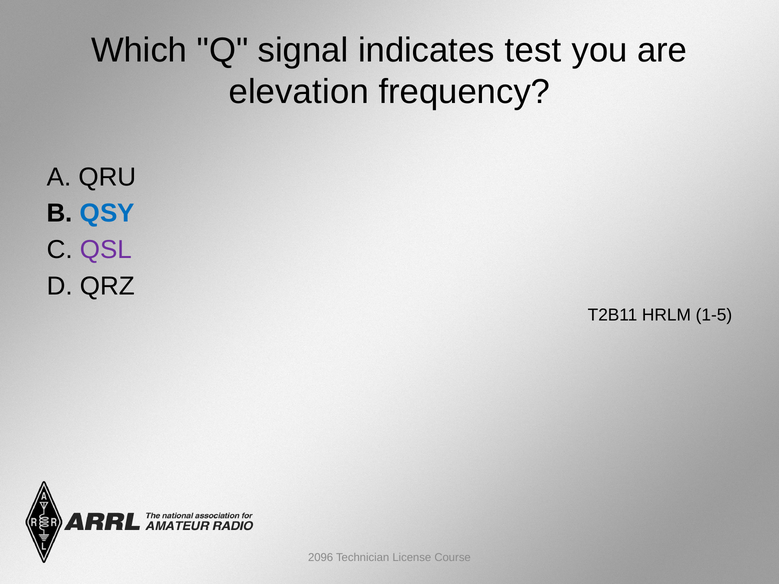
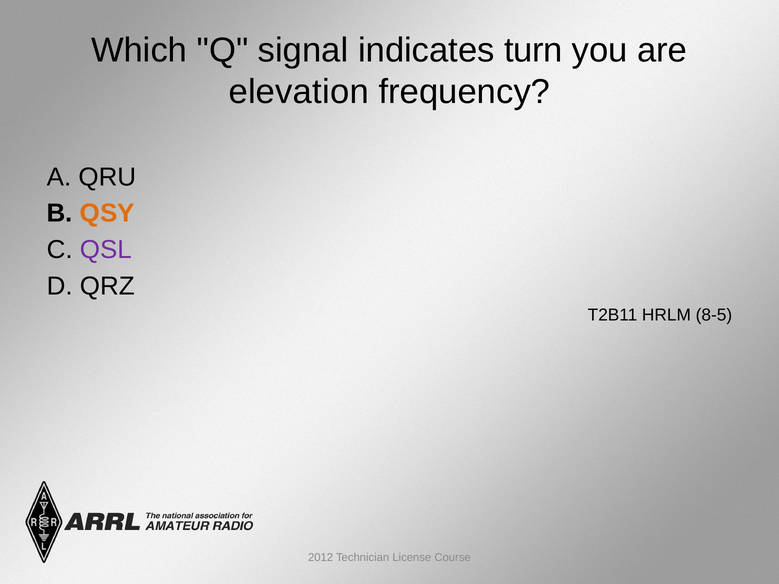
test: test -> turn (533, 50)
QSY colour: blue -> orange (107, 213)
1-5: 1-5 -> 8-5 (714, 315)
2096: 2096 -> 2012 (321, 558)
